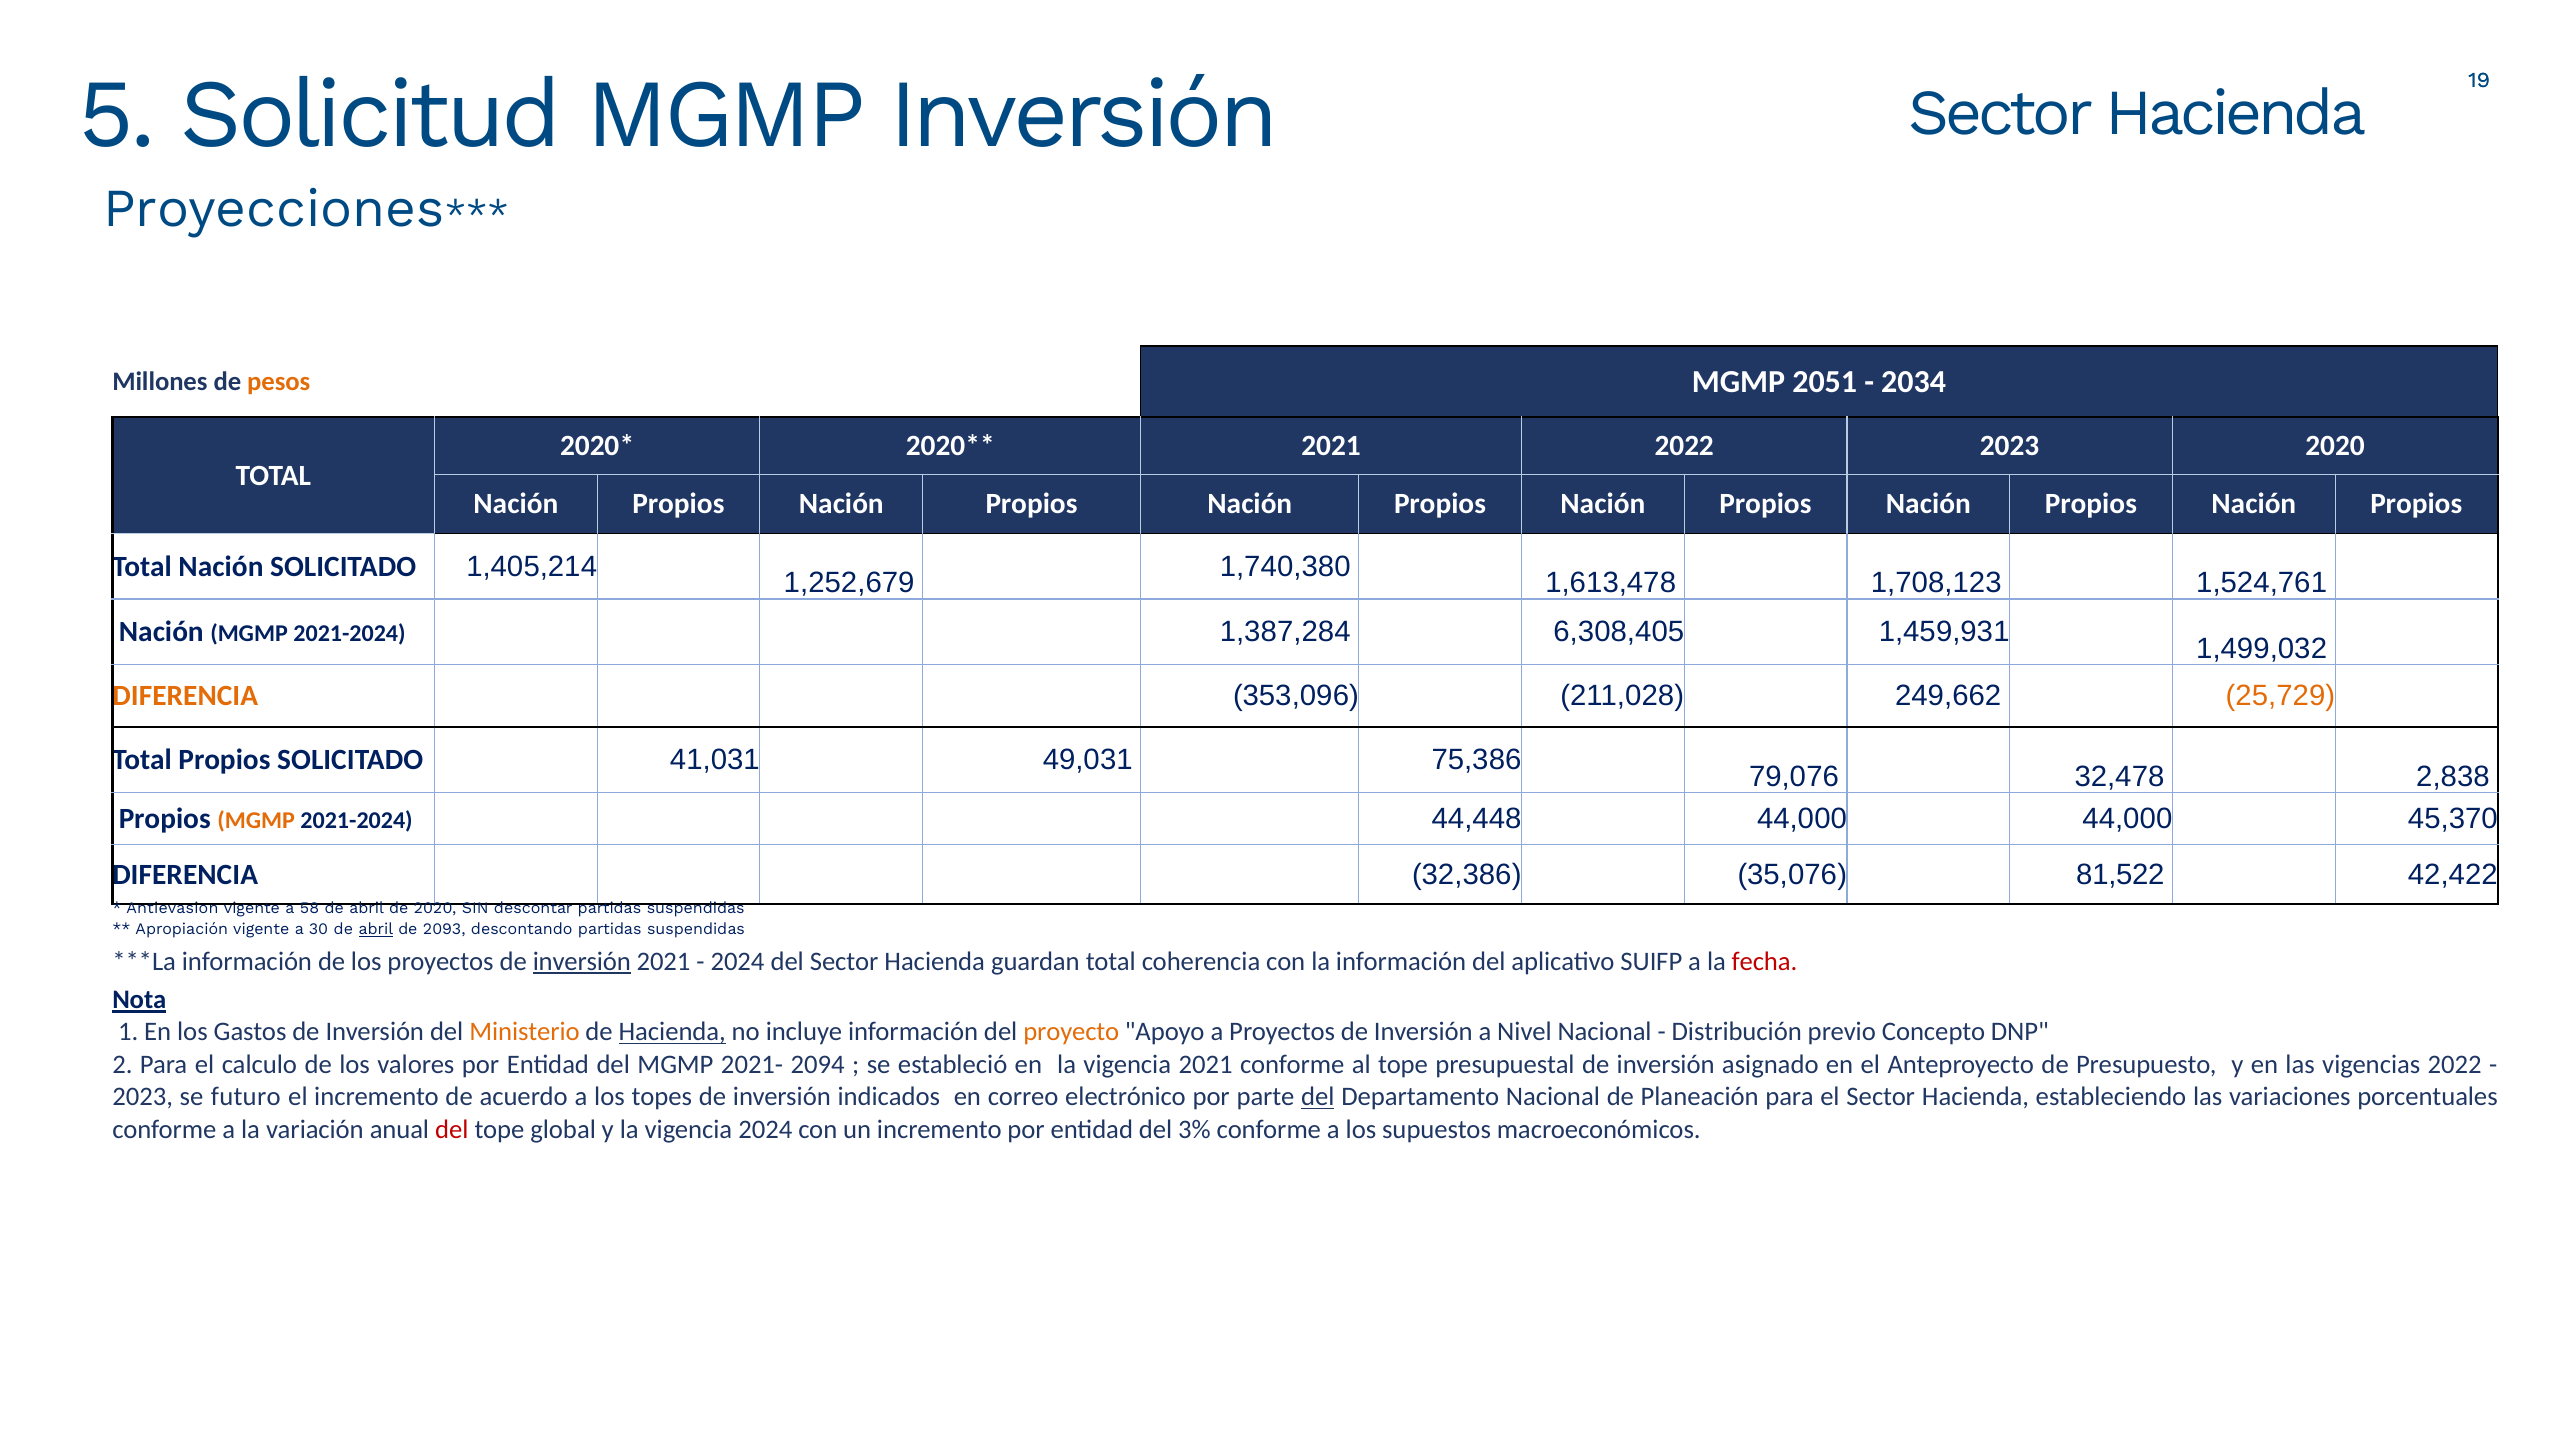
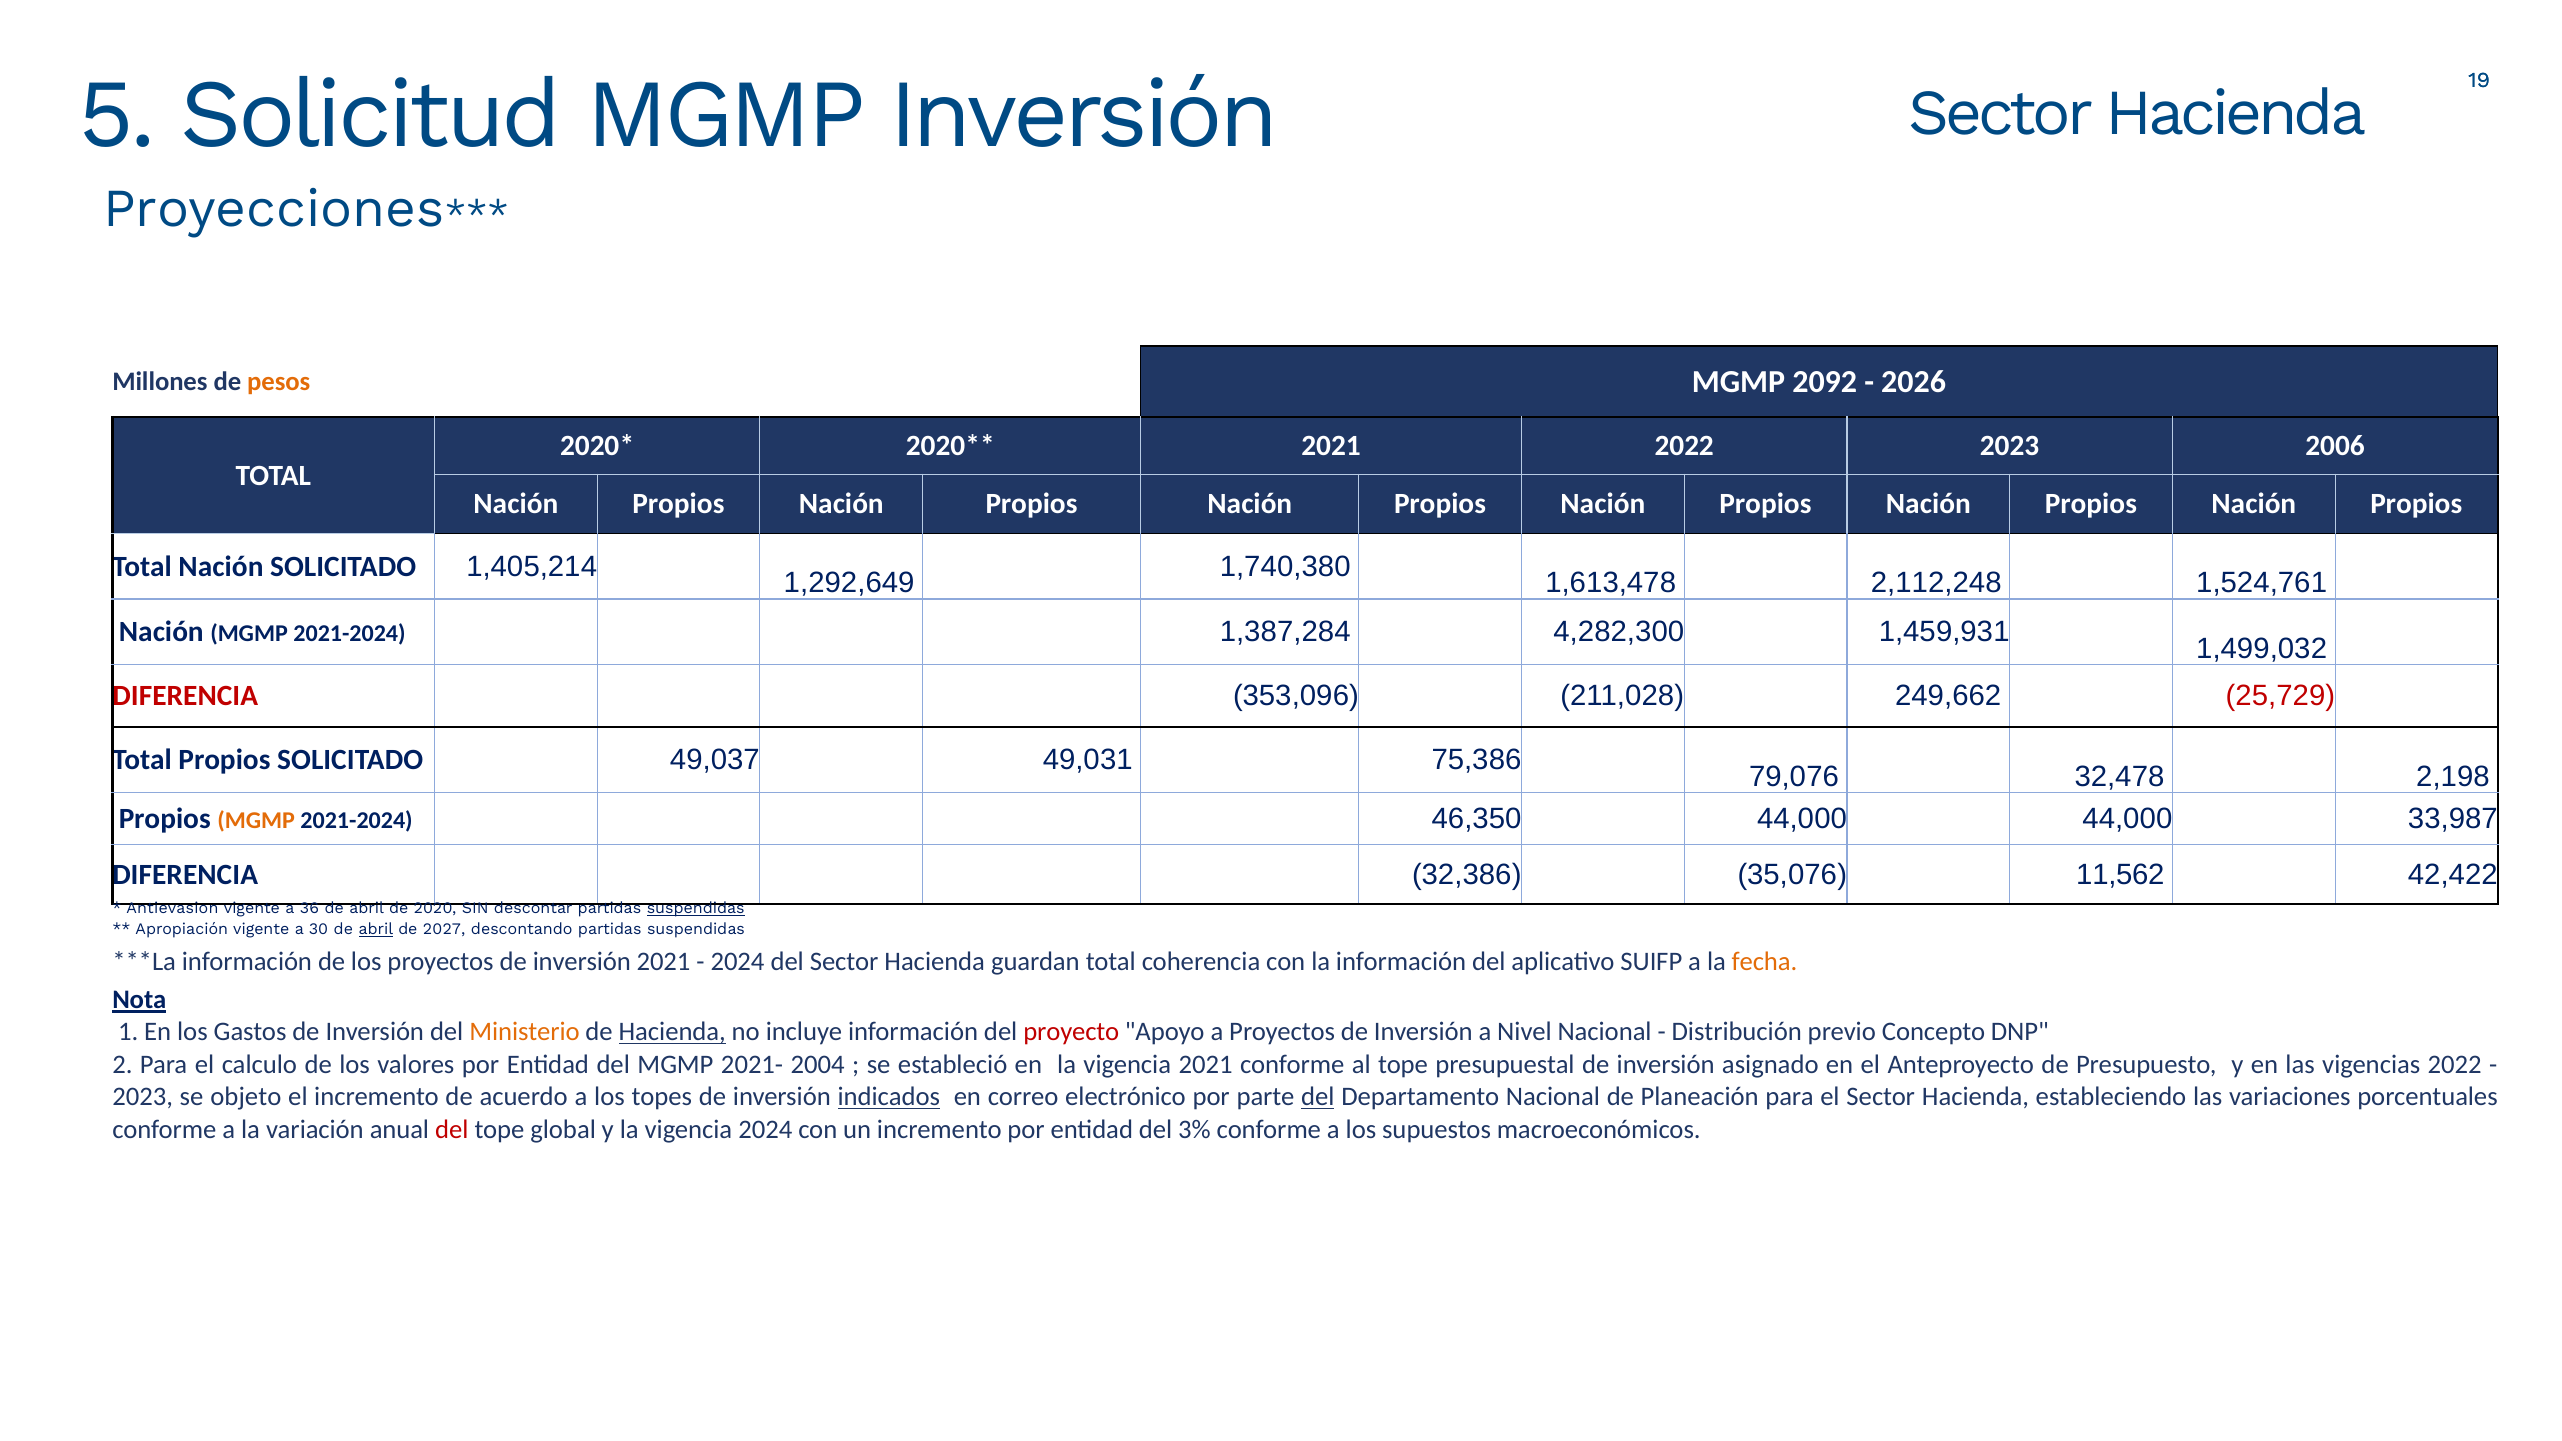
2051: 2051 -> 2092 (1825, 382)
2034: 2034 -> 2026 (1914, 382)
2023 2020: 2020 -> 2006 (2335, 446)
1,252,679: 1,252,679 -> 1,292,649 (849, 583)
1,708,123: 1,708,123 -> 2,112,248 (1936, 583)
6,308,405: 6,308,405 -> 4,282,300 (1619, 632)
DIFERENCIA colour: orange -> red (185, 696)
25,729 colour: orange -> red (2280, 696)
41,031: 41,031 -> 49,037 (715, 760)
2,838: 2,838 -> 2,198 (2453, 776)
44,448: 44,448 -> 46,350 (1477, 819)
45,370: 45,370 -> 33,987 (2453, 819)
81,522: 81,522 -> 11,562 (2120, 875)
58: 58 -> 36 (310, 908)
suspendidas underline: none -> present (696, 908)
2093: 2093 -> 2027 (444, 929)
inversión underline: present -> none (582, 962)
fecha colour: red -> orange (1764, 962)
proyecto colour: orange -> red (1071, 1032)
2094: 2094 -> 2004 (818, 1065)
futuro: futuro -> objeto (246, 1097)
indicados underline: none -> present (889, 1097)
